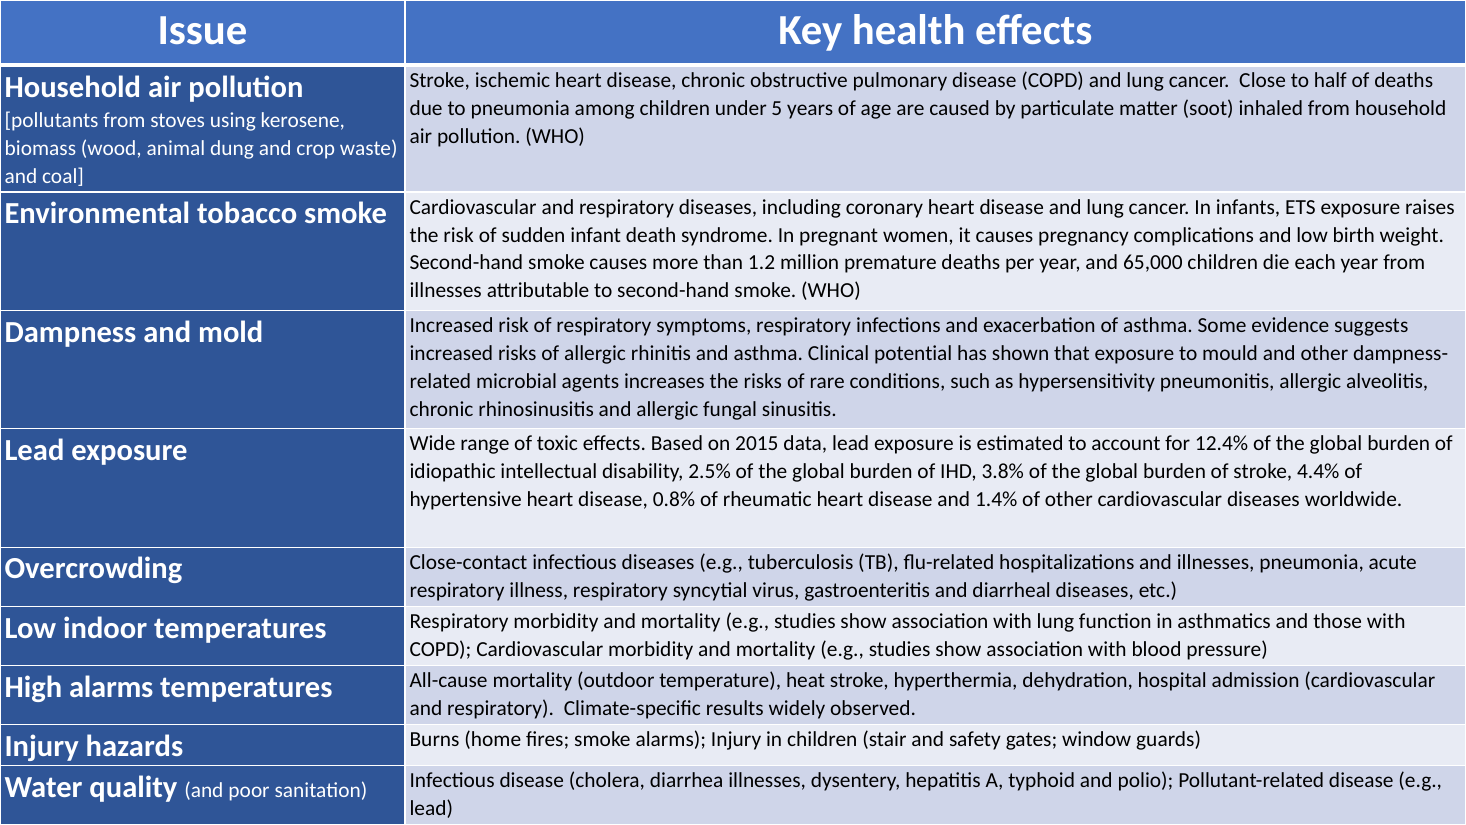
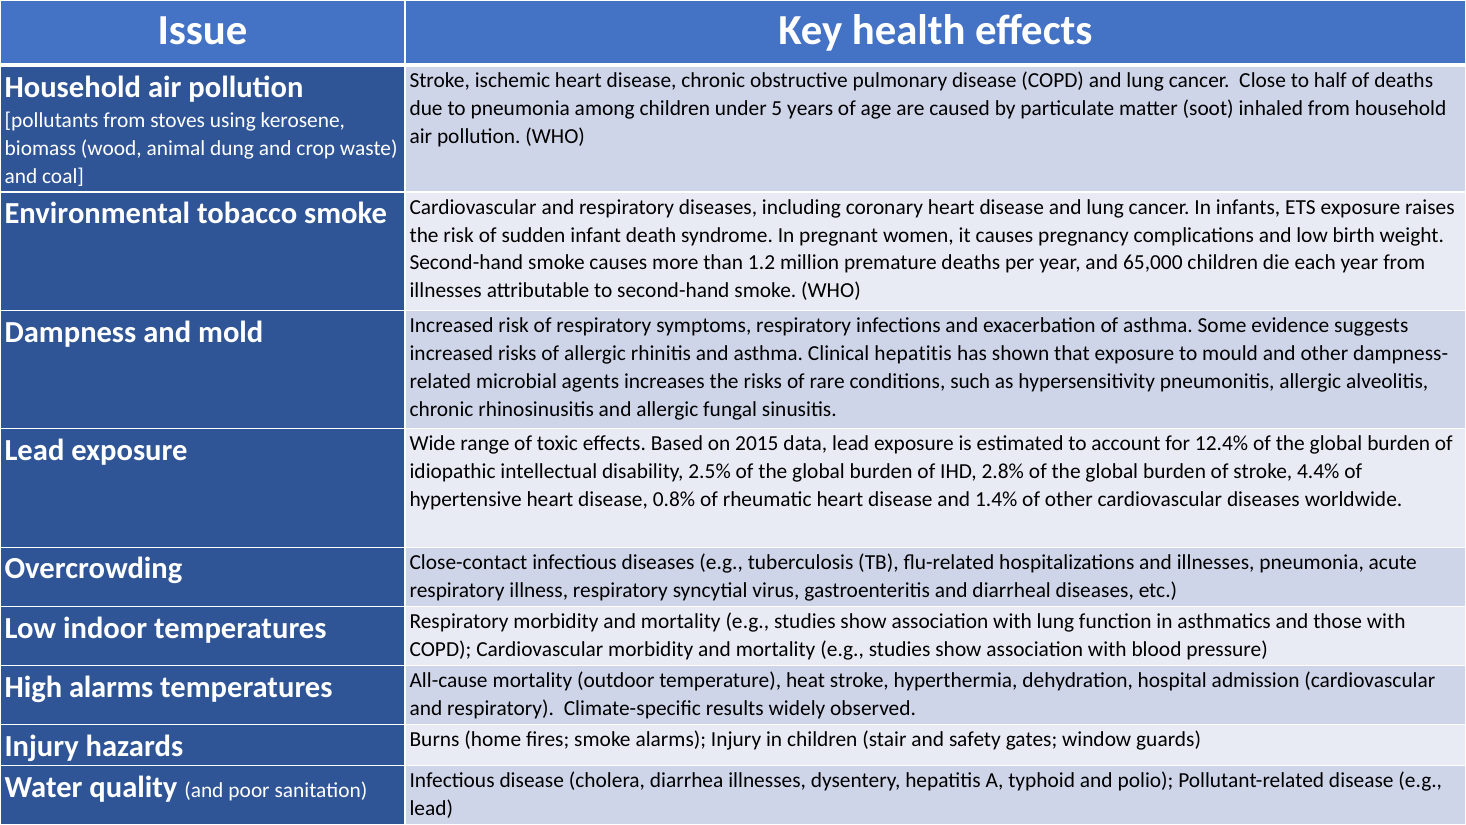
Clinical potential: potential -> hepatitis (913, 353)
3.8%: 3.8% -> 2.8% (1003, 472)
